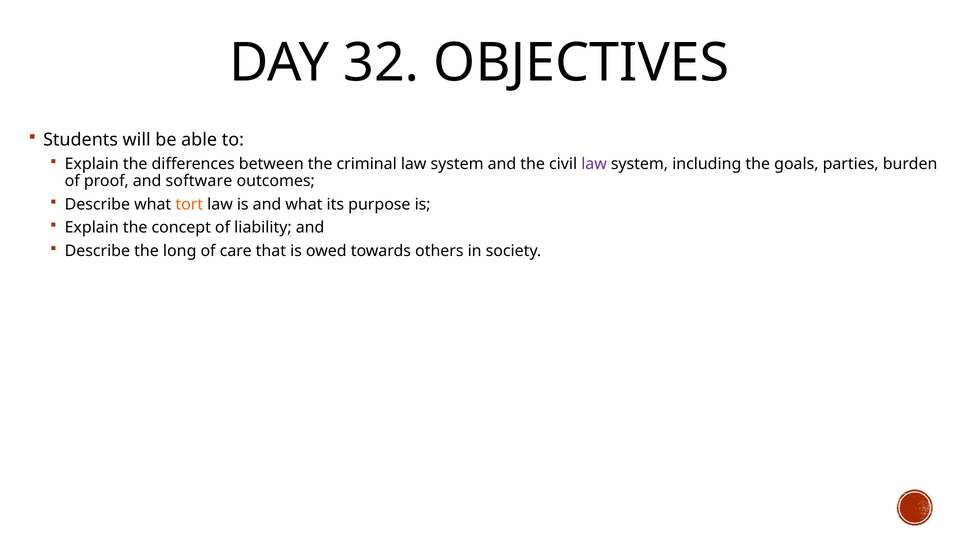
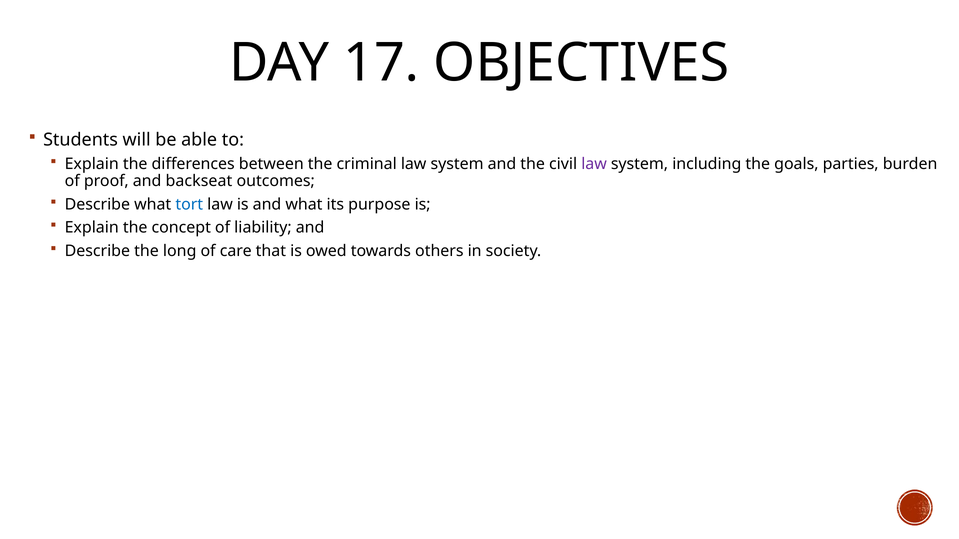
32: 32 -> 17 (381, 63)
software: software -> backseat (199, 181)
tort colour: orange -> blue (189, 205)
